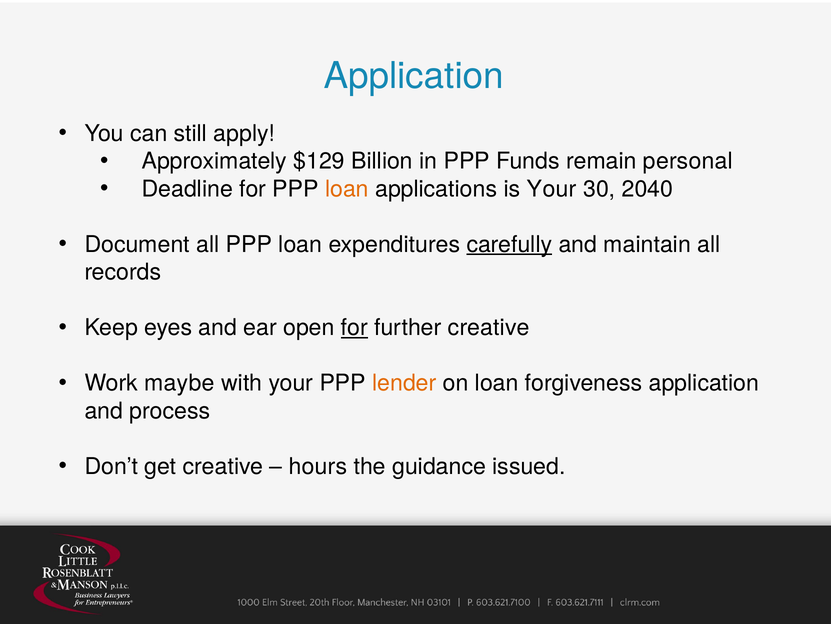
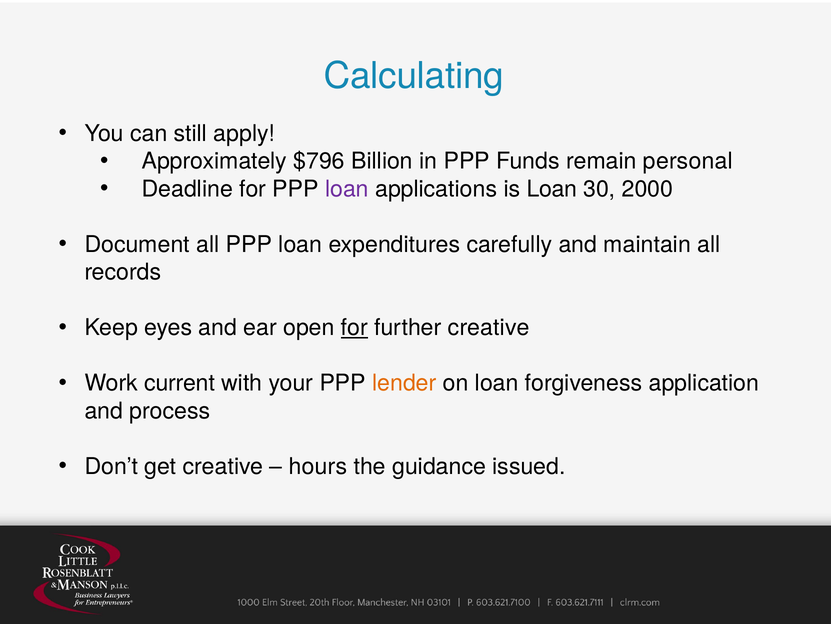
Application: Application -> Calculating (414, 76)
$129: $129 -> $796 (319, 161)
loan colour: orange -> purple (347, 189)
is Your: Your -> Loan (552, 189)
2040: 2040 -> 2000 (647, 189)
carefully underline: present -> none (509, 244)
maybe: maybe -> current (180, 383)
